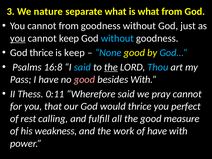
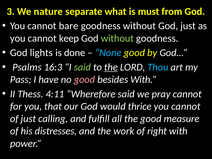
is what: what -> must (149, 11)
cannot from: from -> bare (69, 26)
you underline: present -> none (18, 38)
without colour: light blue -> light green (117, 38)
God thrice: thrice -> lights (41, 53)
is keep: keep -> done (75, 53)
God… colour: light blue -> white (174, 53)
16:8: 16:8 -> 16:3 (53, 67)
said colour: light blue -> light green (82, 67)
0:11: 0:11 -> 4:11 (55, 94)
perfect: perfect -> cannot (186, 106)
of rest: rest -> just (28, 119)
weakness: weakness -> distresses (56, 131)
of have: have -> right (157, 131)
